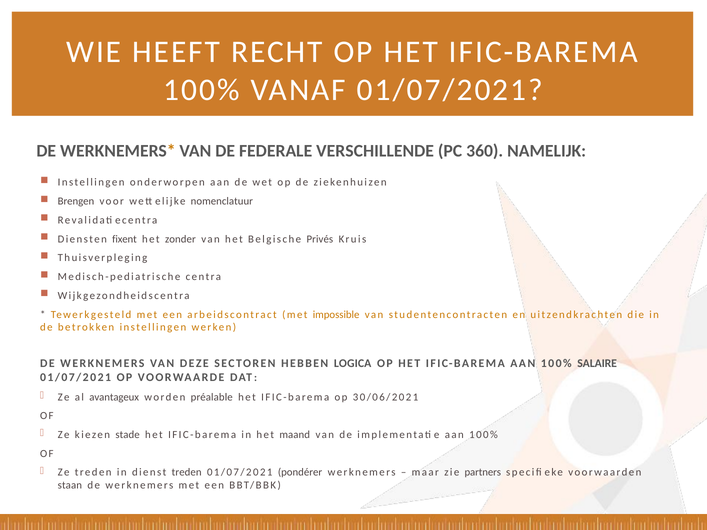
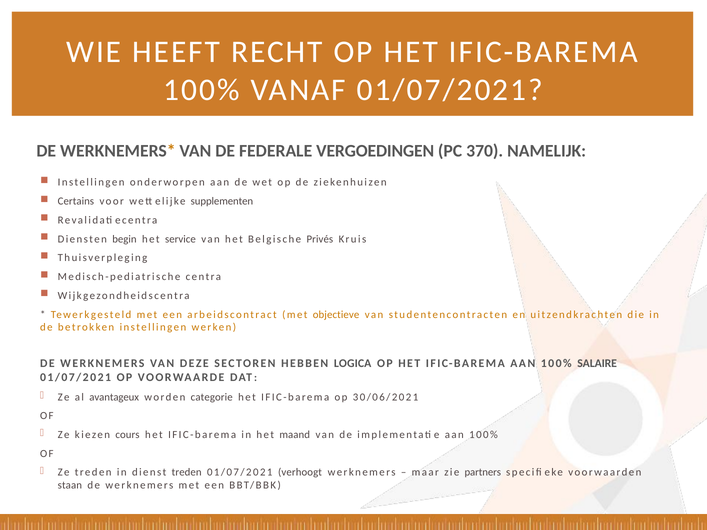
VERSCHILLENDE: VERSCHILLENDE -> VERGOEDINGEN (375, 151)
360: 360 -> 370 (485, 151)
Brengen: Brengen -> Certains (76, 201)
nomenclatuur: nomenclatuur -> supplementen (222, 201)
fixent: fixent -> begin (124, 239)
zonder: zonder -> service (180, 239)
impossible: impossible -> objectieve (336, 315)
préalable: préalable -> categorie (212, 397)
stade: stade -> cours (127, 435)
pondérer: pondérer -> verhoogt (300, 473)
